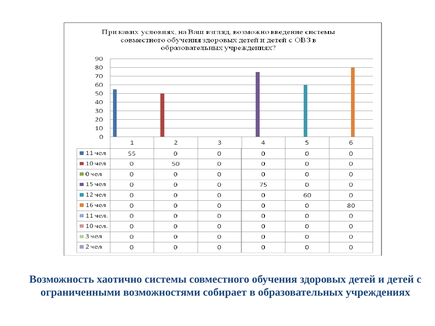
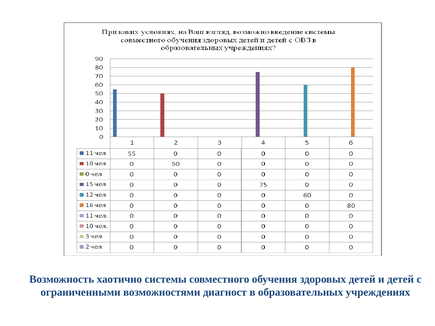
собирает: собирает -> диагност (225, 292)
